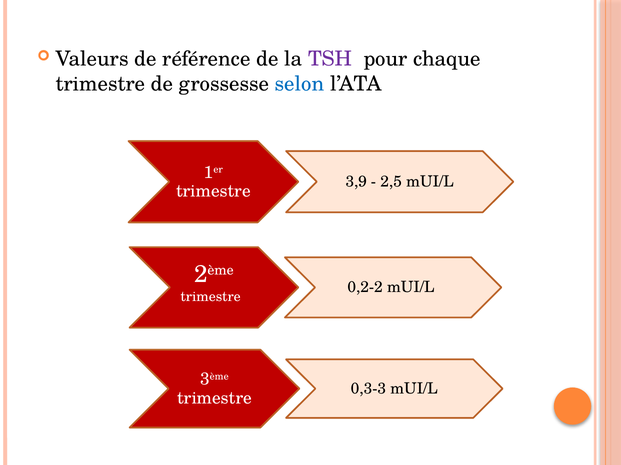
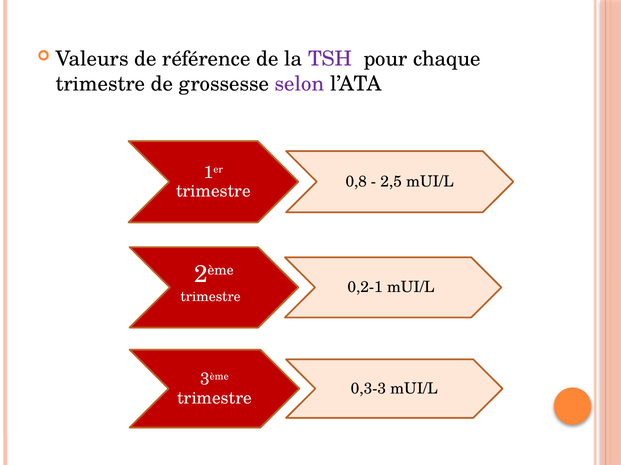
selon colour: blue -> purple (300, 84)
3,9: 3,9 -> 0,8 (356, 182)
0,2-2: 0,2-2 -> 0,2-1 (365, 288)
